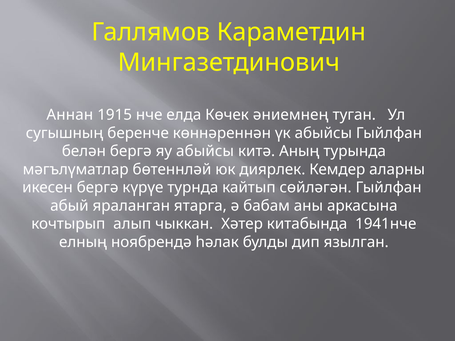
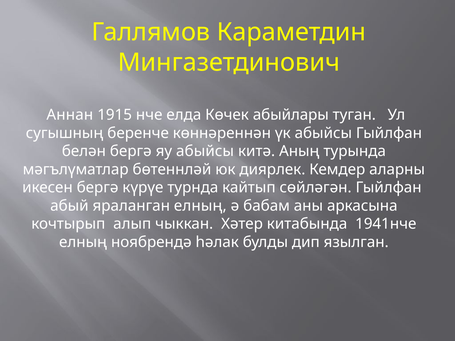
әниемнең: әниемнең -> абыйлары (291, 115)
яраланган ятарга: ятарга -> елның (200, 206)
